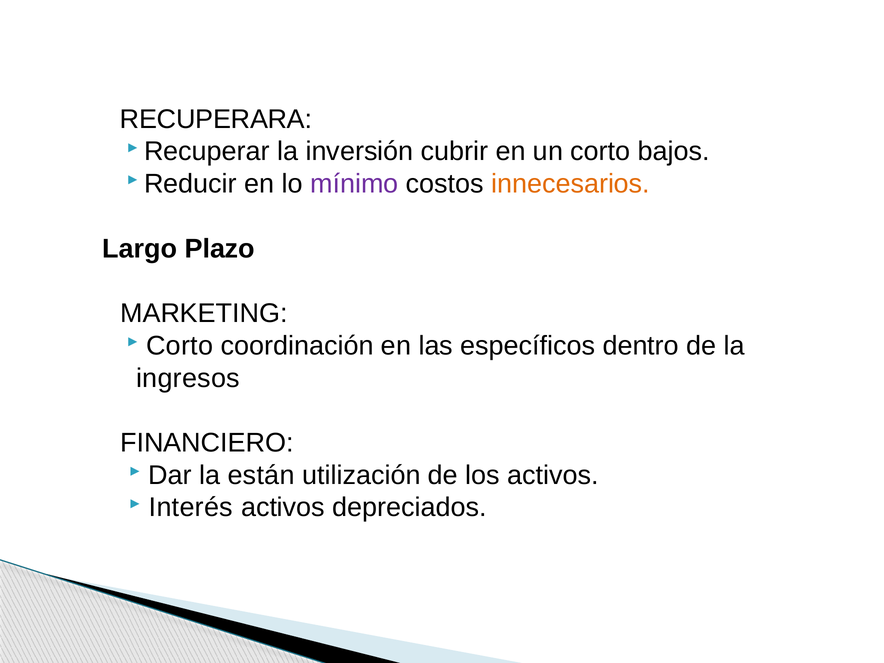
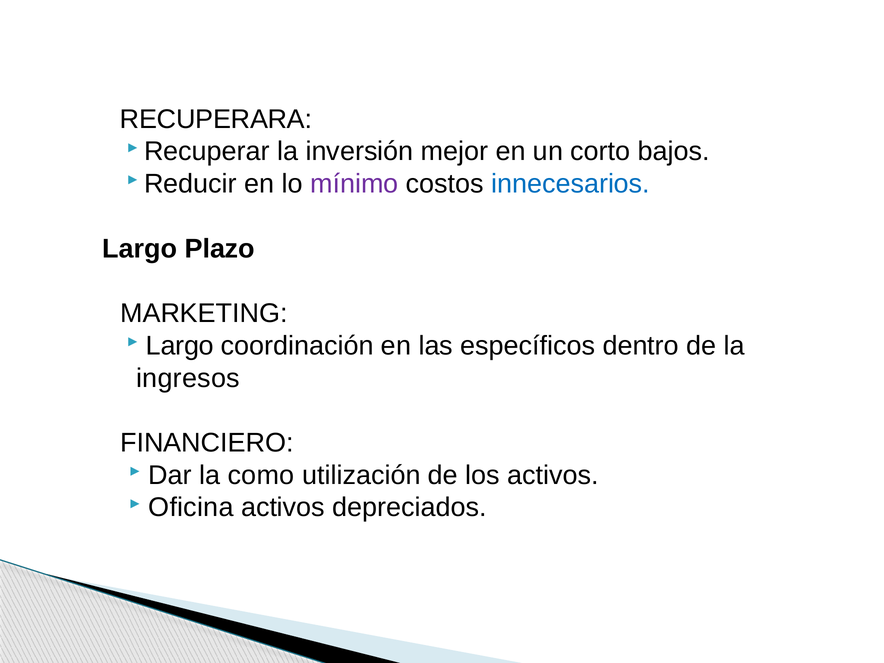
cubrir: cubrir -> mejor (454, 152)
innecesarios colour: orange -> blue (571, 184)
Corto: Corto -> Largo (180, 346)
están: están -> como (261, 475)
Interés: Interés -> Oficina (191, 508)
